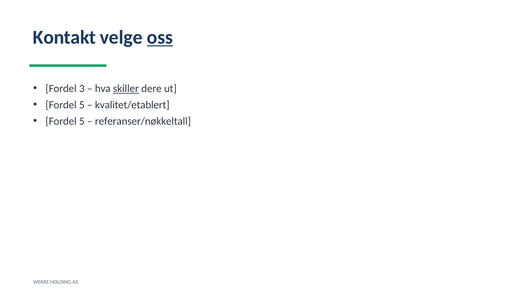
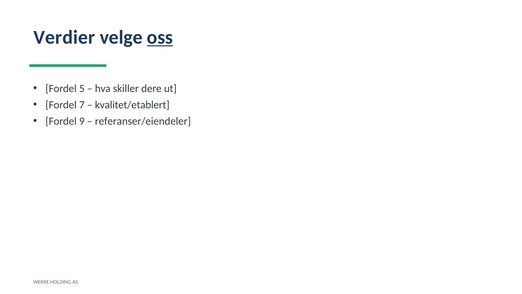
Kontakt: Kontakt -> Verdier (64, 37)
3: 3 -> 5 (82, 88)
skiller underline: present -> none (126, 88)
5: 5 -> 7 (82, 105)
5: 5 -> 9 (82, 121)
referanser/nøkkeltall: referanser/nøkkeltall -> referanser/eiendeler (143, 121)
